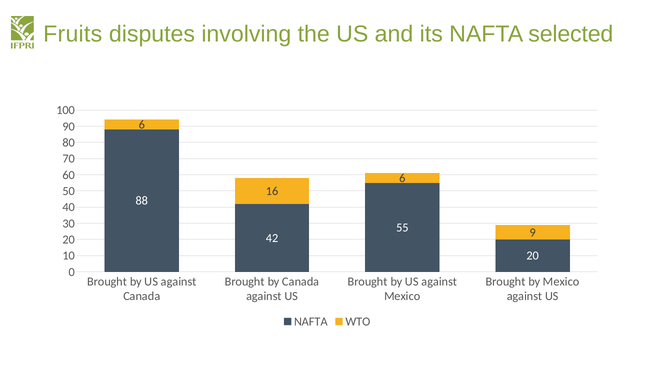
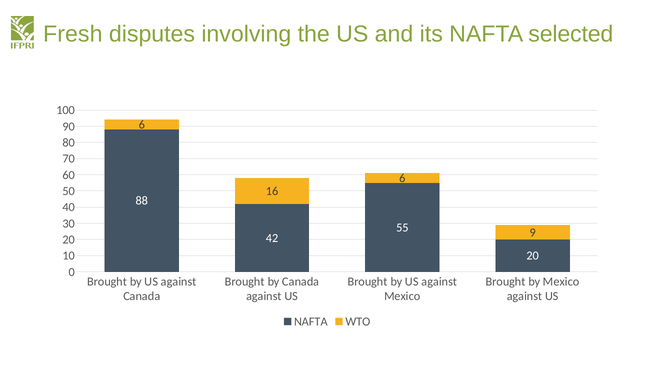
Fruits: Fruits -> Fresh (73, 34)
